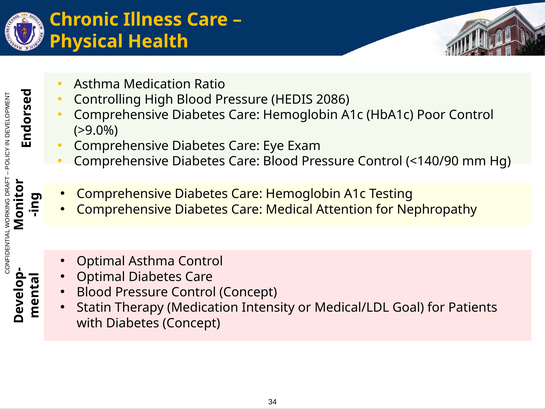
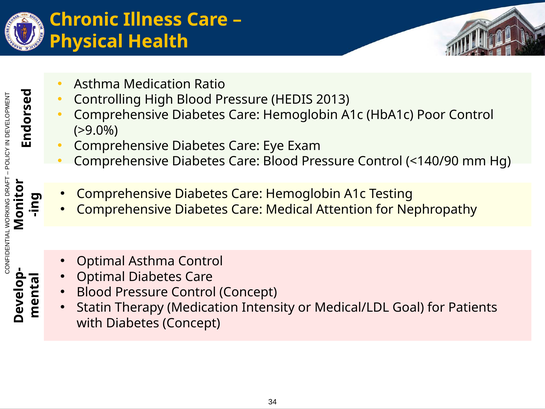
2086: 2086 -> 2013 (333, 99)
